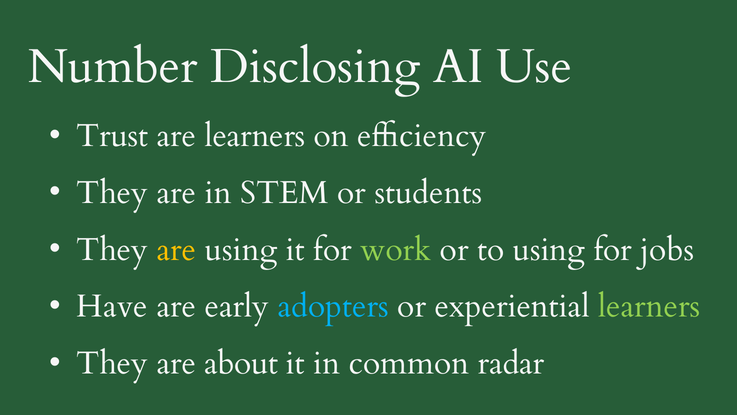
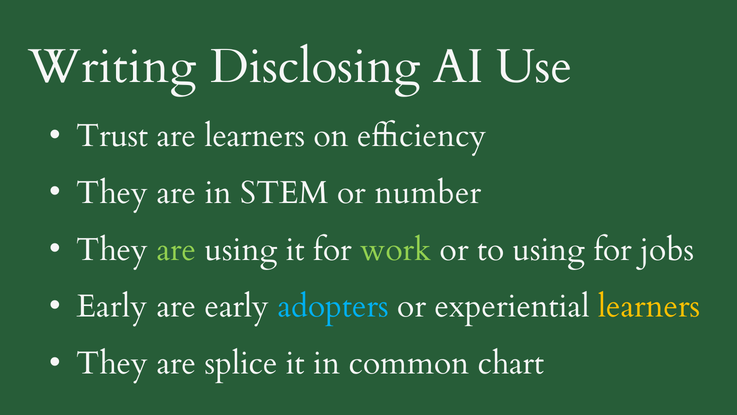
Number: Number -> Writing (112, 66)
students: students -> number (428, 192)
are colour: yellow -> light green (176, 249)
Have: Have -> Early (112, 306)
learners colour: light green -> yellow (649, 306)
about: about -> splice (241, 363)
radar: radar -> chart (511, 363)
